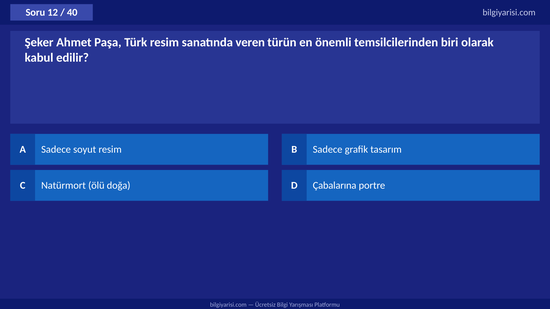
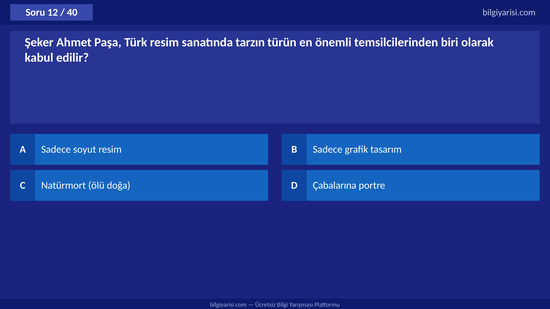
veren: veren -> tarzın (250, 42)
